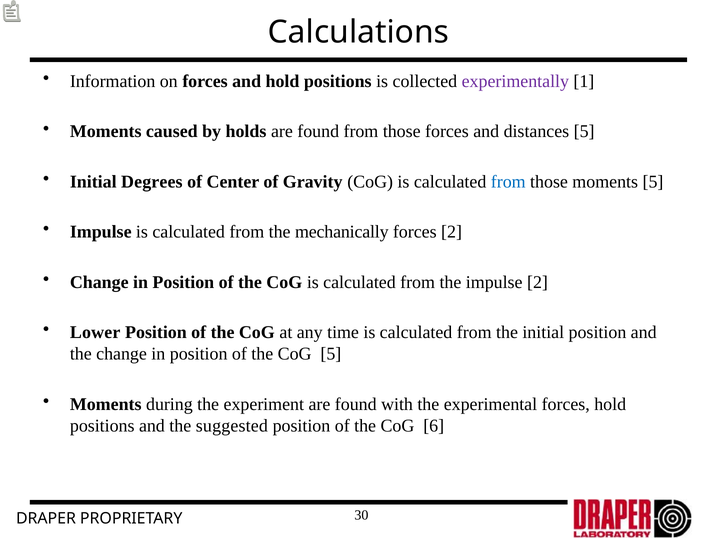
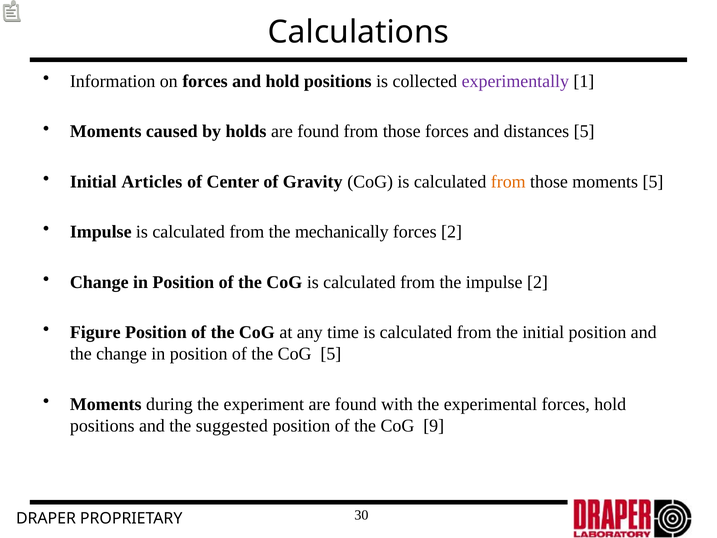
Degrees: Degrees -> Articles (152, 182)
from colour: blue -> orange (508, 182)
Lower: Lower -> Figure (95, 332)
6: 6 -> 9 (434, 425)
